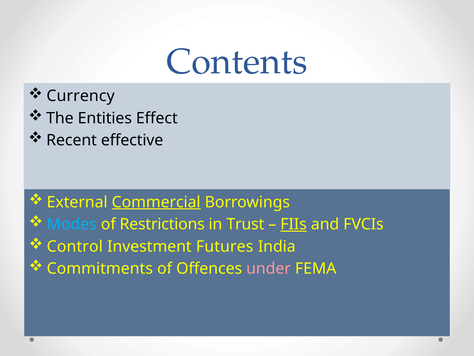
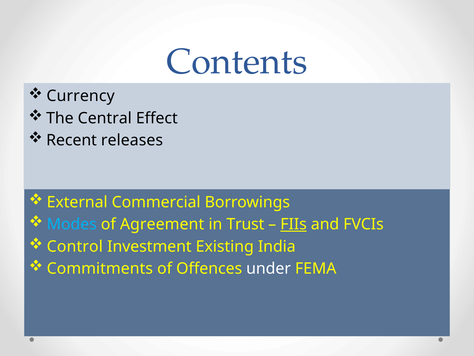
Entities: Entities -> Central (105, 118)
effective: effective -> releases (132, 140)
Commercial underline: present -> none (156, 202)
Restrictions: Restrictions -> Agreement (162, 224)
Futures: Futures -> Existing (225, 246)
under colour: pink -> white (269, 268)
